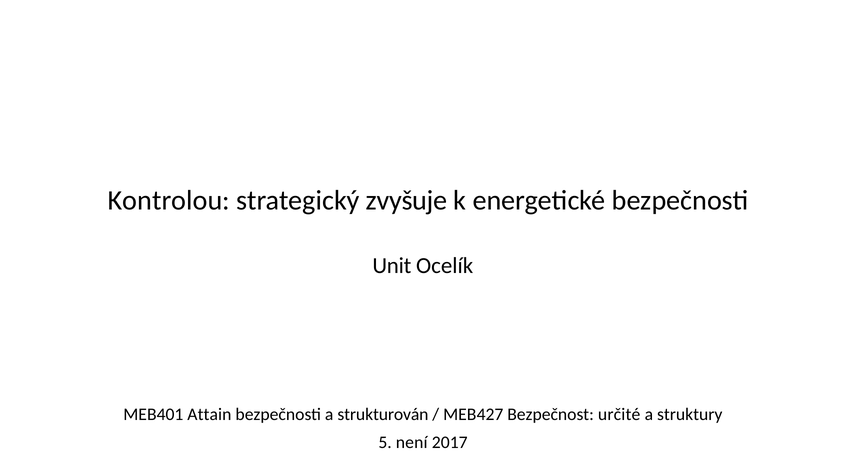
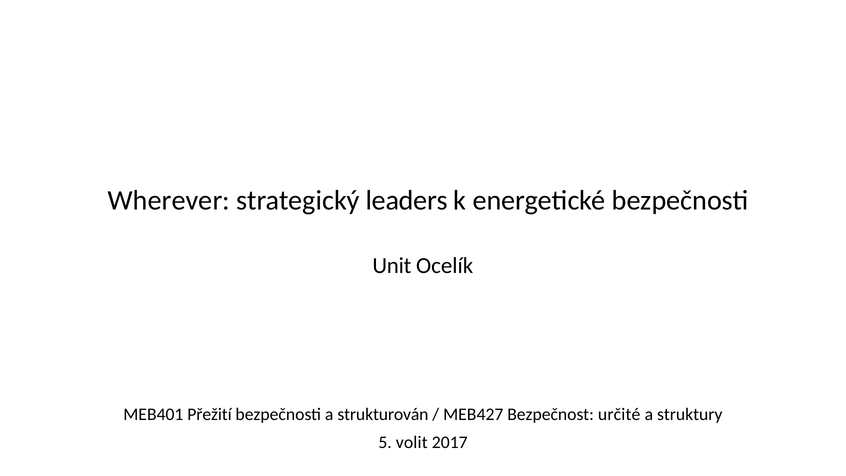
Kontrolou: Kontrolou -> Wherever (169, 200)
zvyšuje: zvyšuje -> leaders (407, 200)
Attain: Attain -> Přežití (210, 414)
není: není -> volit (412, 442)
